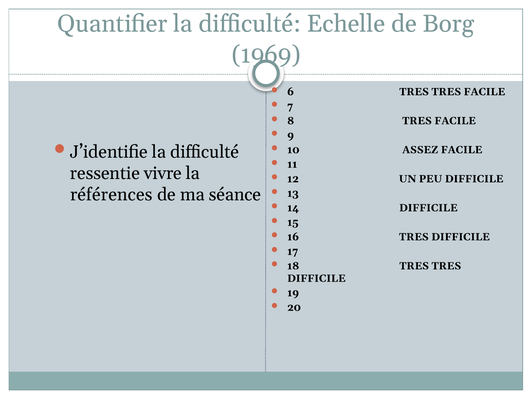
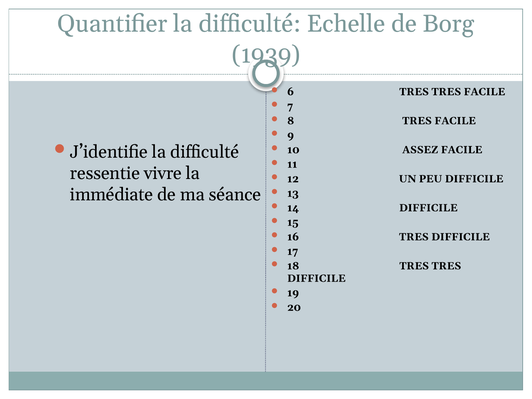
1969: 1969 -> 1939 (266, 55)
références: références -> immédiate (111, 195)
